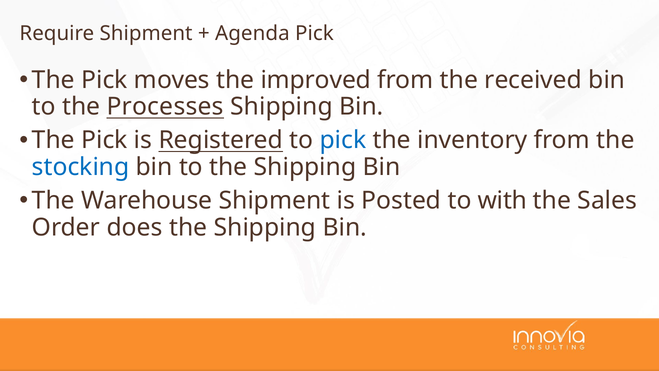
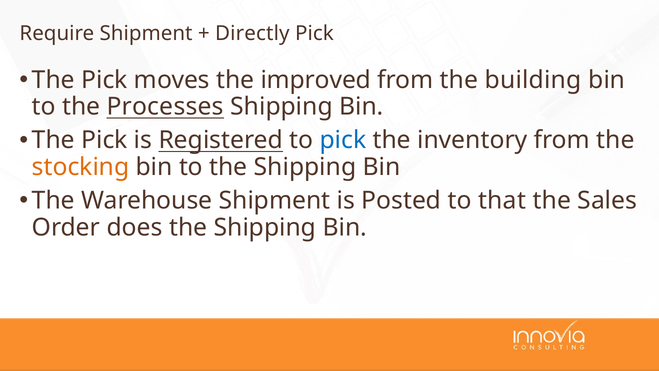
Agenda: Agenda -> Directly (252, 33)
received: received -> building (533, 80)
stocking colour: blue -> orange (81, 167)
with: with -> that (502, 200)
